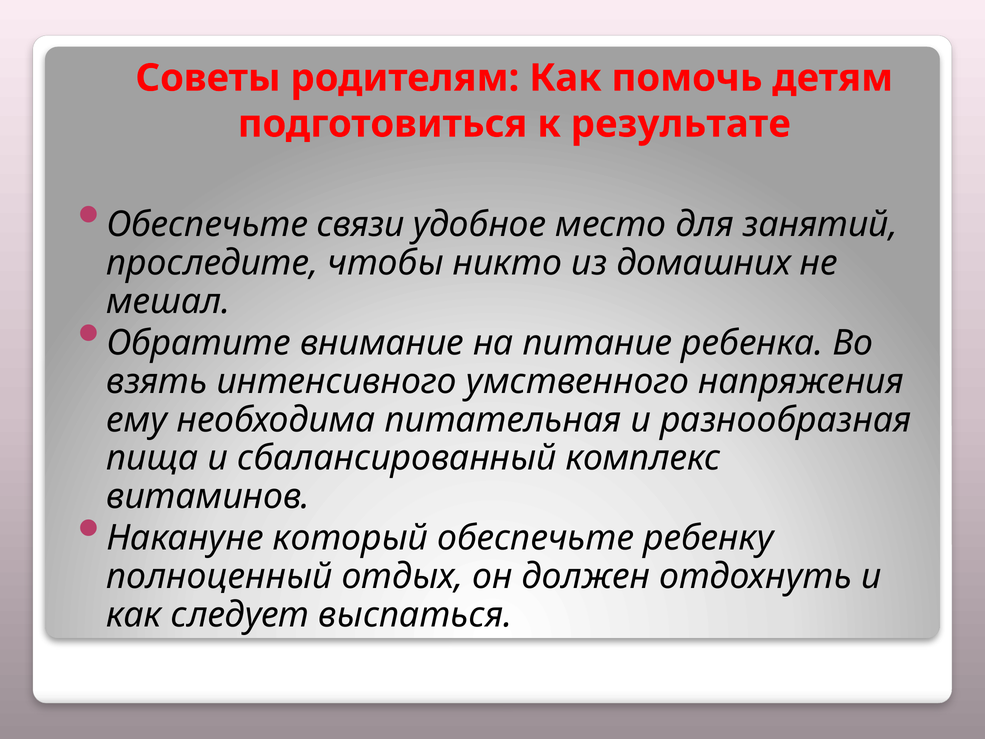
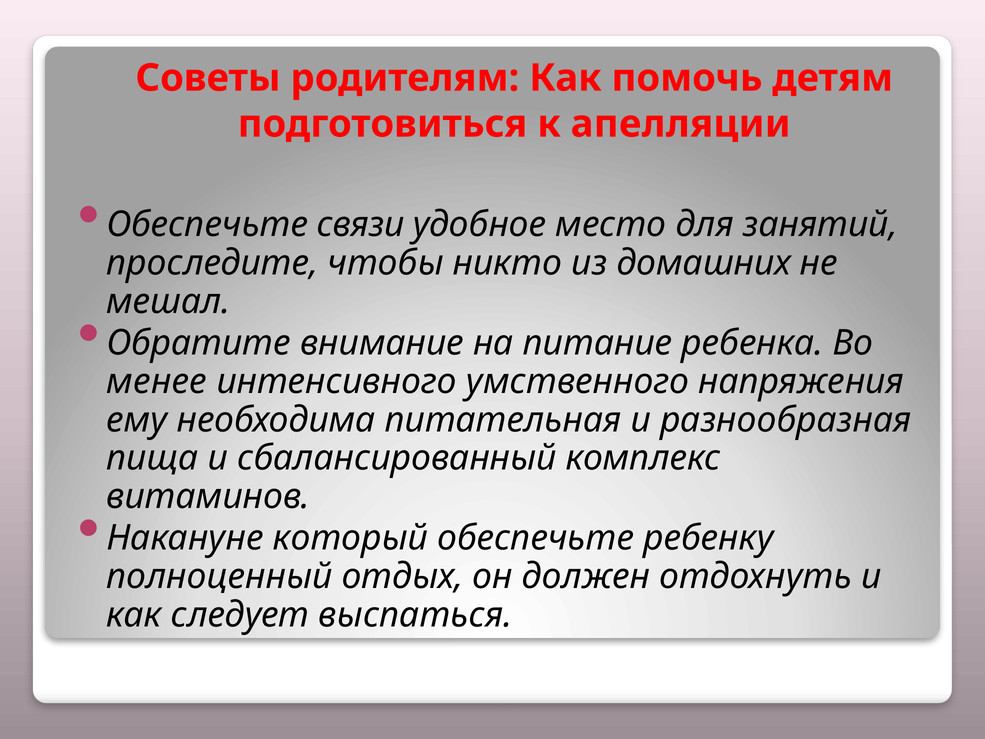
результате: результате -> апелляции (681, 124)
взять: взять -> менее (157, 381)
